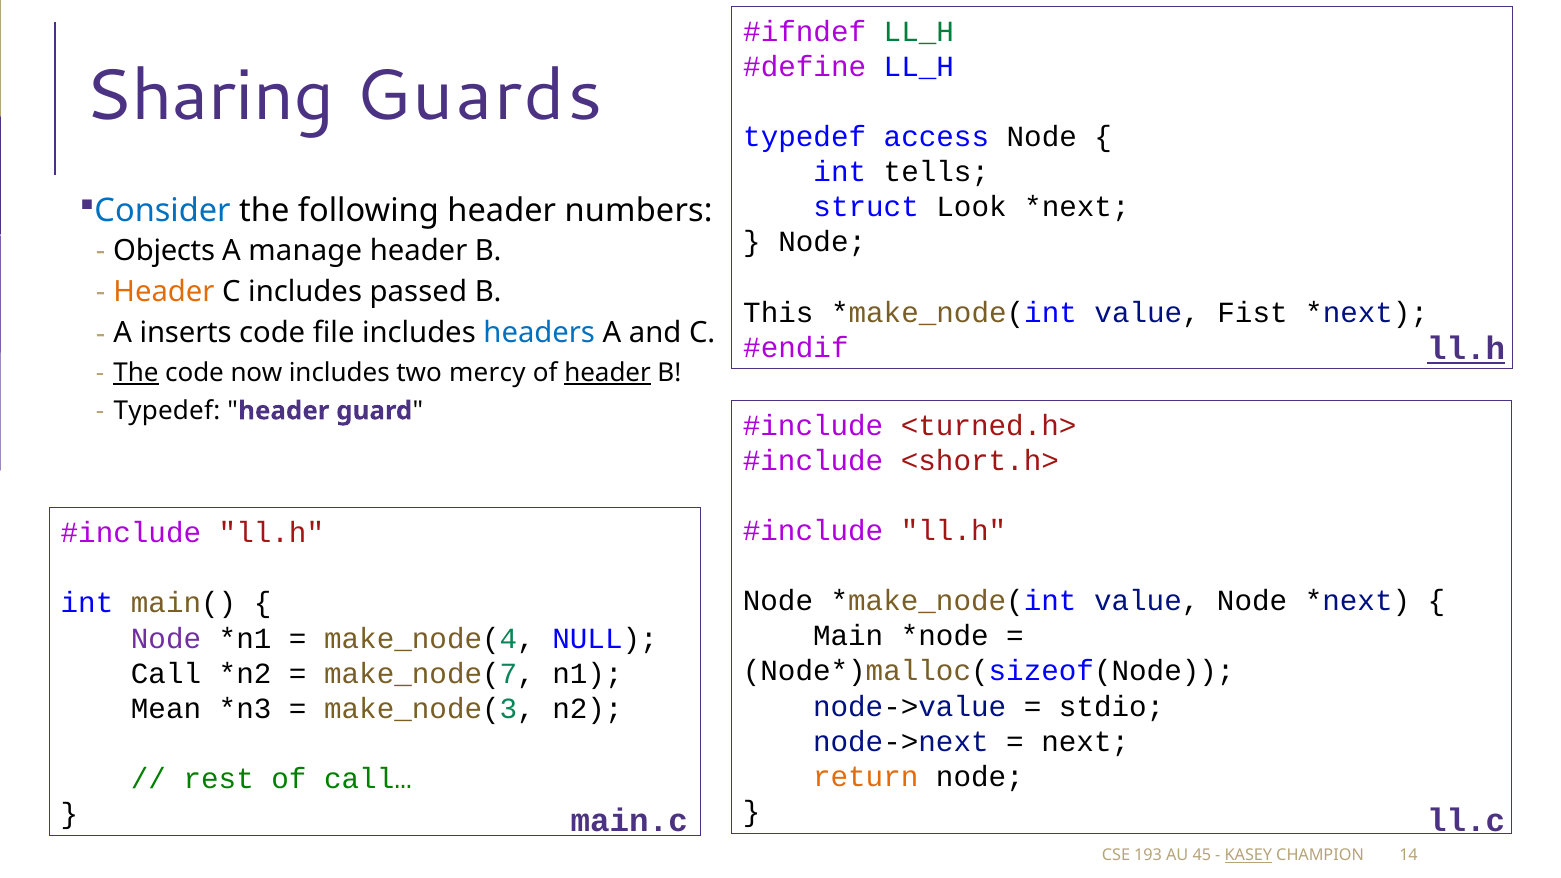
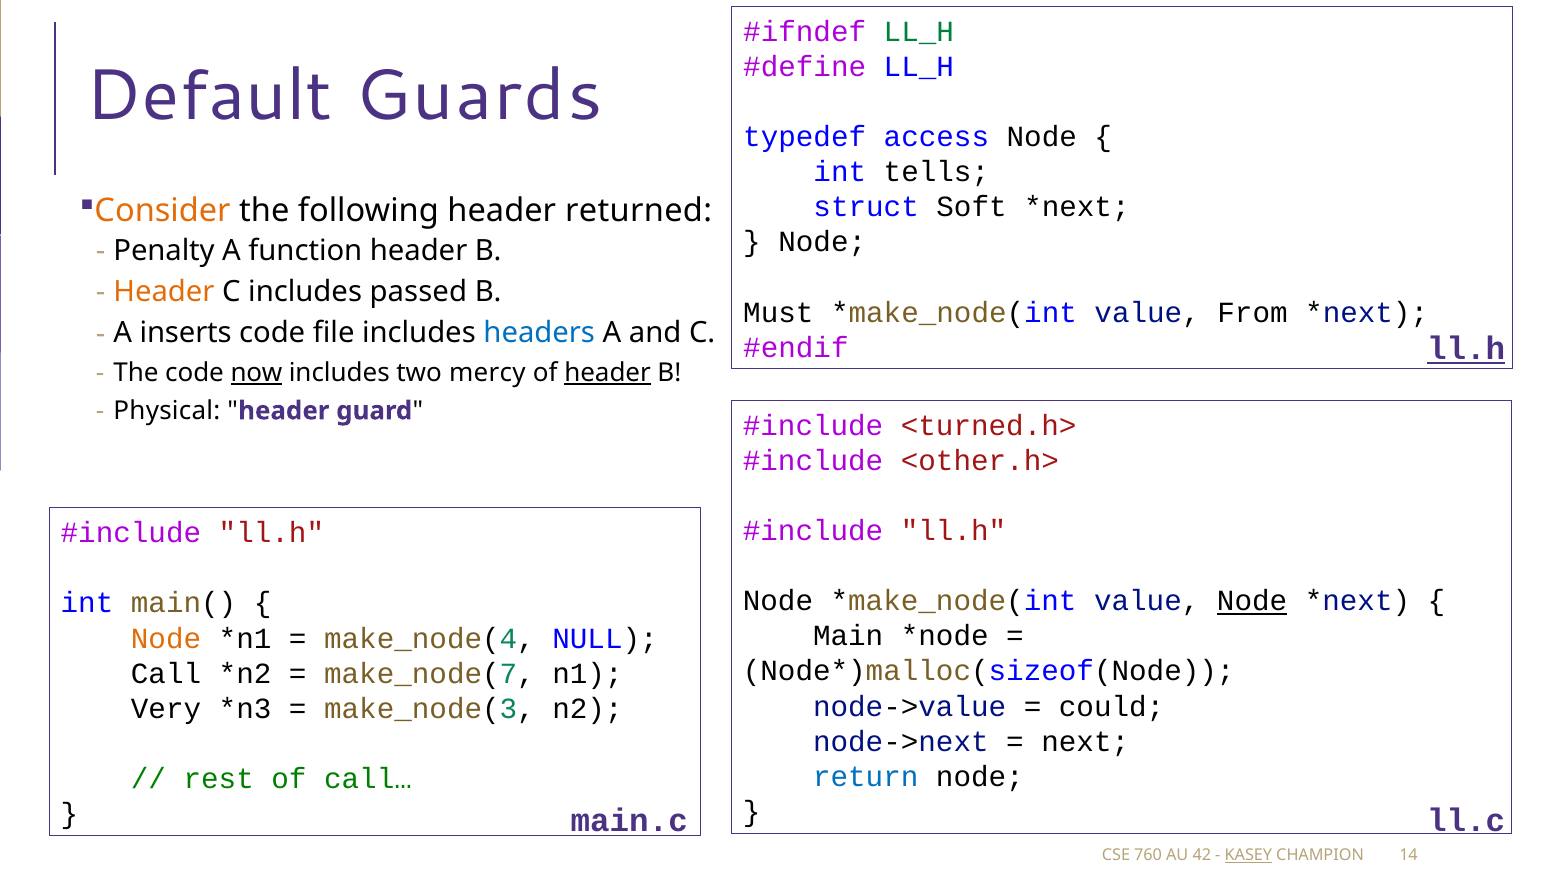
Sharing: Sharing -> Default (209, 96)
Consider colour: blue -> orange (163, 211)
numbers: numbers -> returned (639, 211)
Look: Look -> Soft (972, 207)
Objects: Objects -> Penalty (164, 251)
manage: manage -> function (305, 251)
This: This -> Must (778, 312)
Fist: Fist -> From (1253, 312)
The underline: present -> none (136, 373)
now underline: none -> present (256, 373)
Typedef: Typedef -> Physical (167, 411)
<short.h>: <short.h> -> <other.h> (980, 461)
Node underline: none -> present (1252, 601)
Node colour: purple -> orange (166, 638)
stdio: stdio -> could (1112, 706)
Mean: Mean -> Very (166, 709)
return colour: orange -> blue (866, 777)
193: 193 -> 760 (1148, 855)
45: 45 -> 42 (1202, 855)
